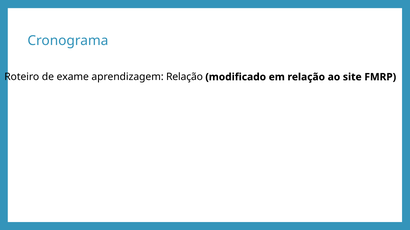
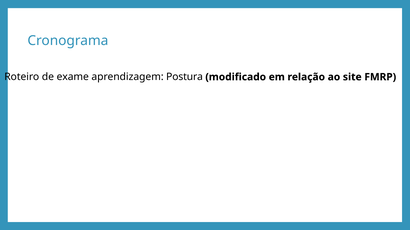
aprendizagem Relação: Relação -> Postura (185, 77)
